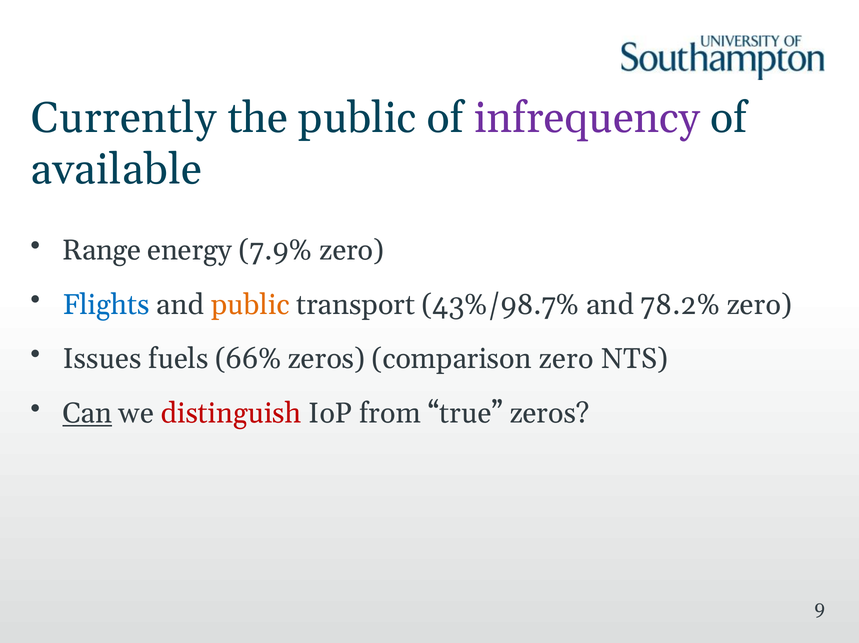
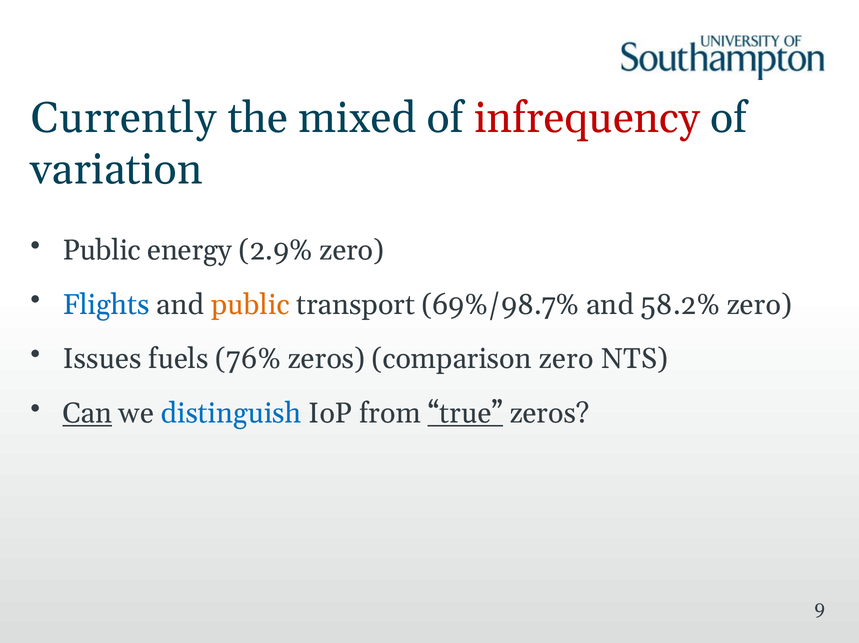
the public: public -> mixed (357, 118)
infrequency colour: purple -> red (587, 118)
available: available -> variation (116, 170)
Range: Range -> Public (102, 250)
7.9%: 7.9% -> 2.9% (276, 250)
43%/98.7%: 43%/98.7% -> 69%/98.7% (501, 304)
78.2%: 78.2% -> 58.2% (681, 304)
66%: 66% -> 76% (248, 359)
distinguish colour: red -> blue (231, 413)
true underline: none -> present (465, 413)
